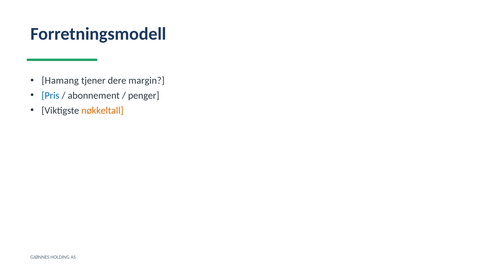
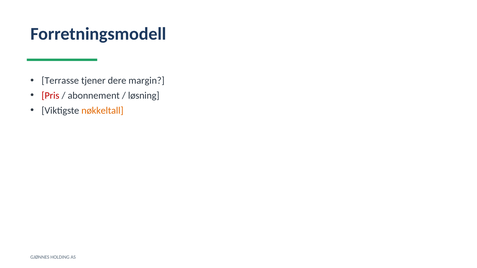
Hamang: Hamang -> Terrasse (60, 81)
Pris colour: blue -> red (50, 96)
penger: penger -> løsning (144, 96)
